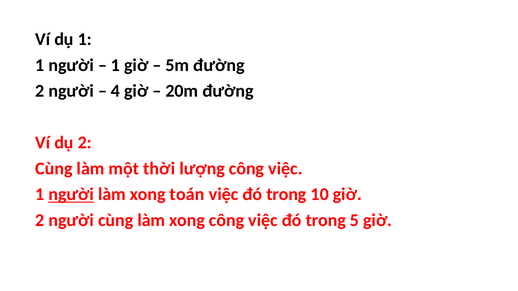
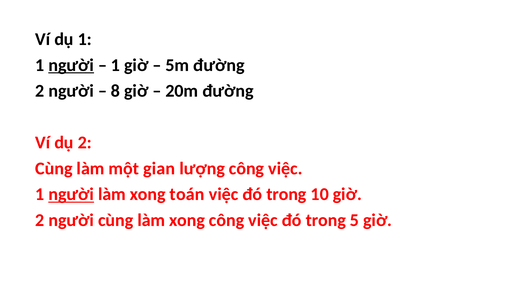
người underline: none -> present (71, 65)
4: 4 -> 8 (116, 91)
thời: thời -> gian (159, 169)
